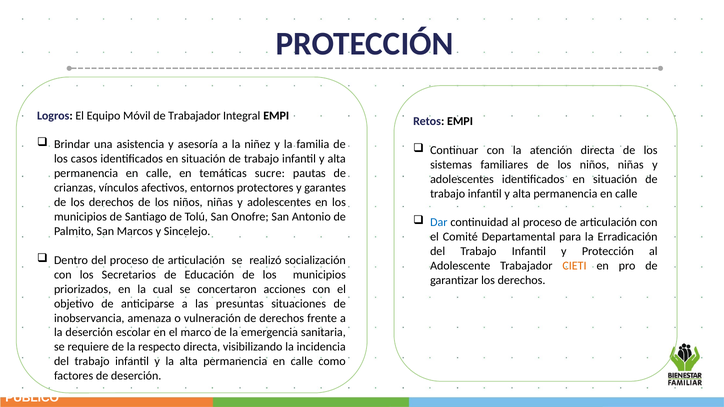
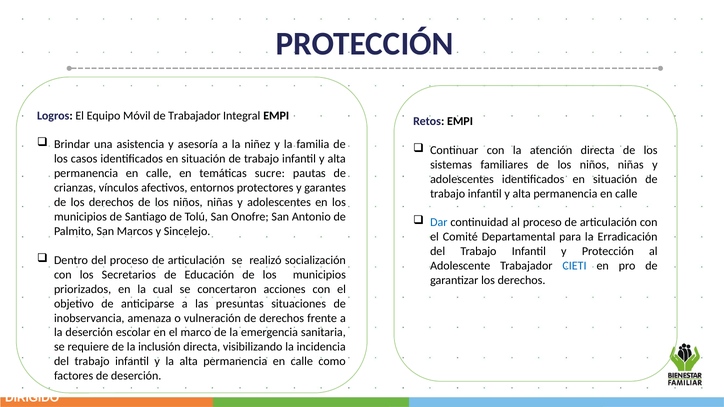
CIETI colour: orange -> blue (575, 266)
respecto: respecto -> inclusión (159, 347)
PÚBLICO: PÚBLICO -> DIRIGIDO (32, 398)
